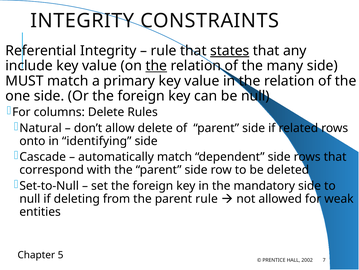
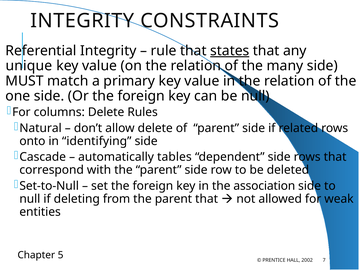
include: include -> unique (29, 66)
the underline: present -> none (156, 66)
automatically match: match -> tables (174, 157)
mandatory: mandatory -> association (264, 185)
parent rule: rule -> that (207, 198)
